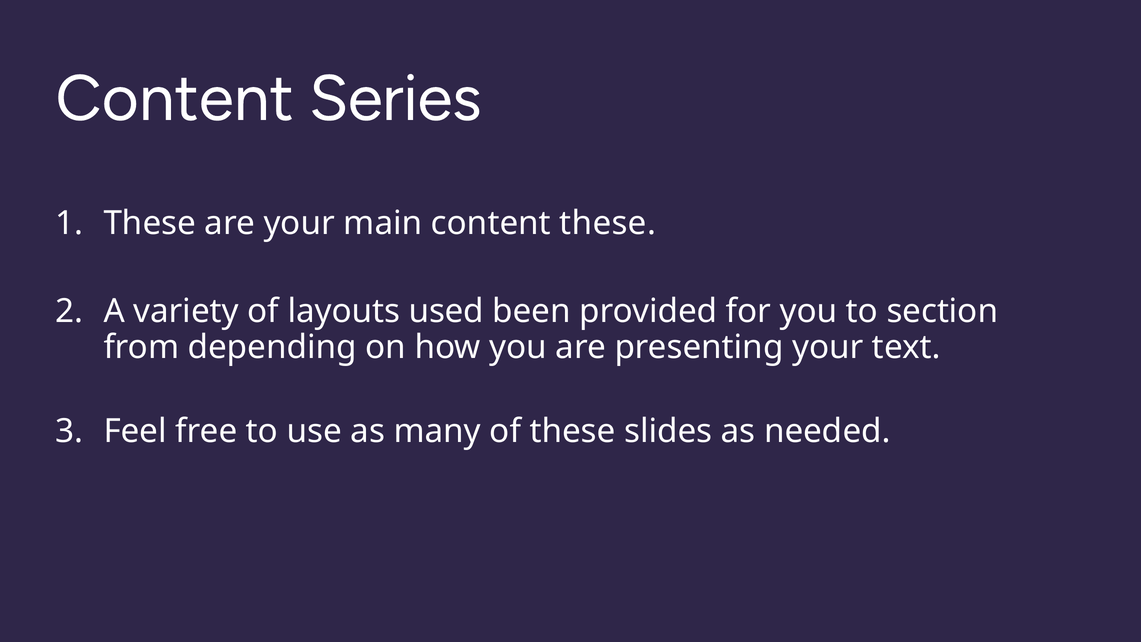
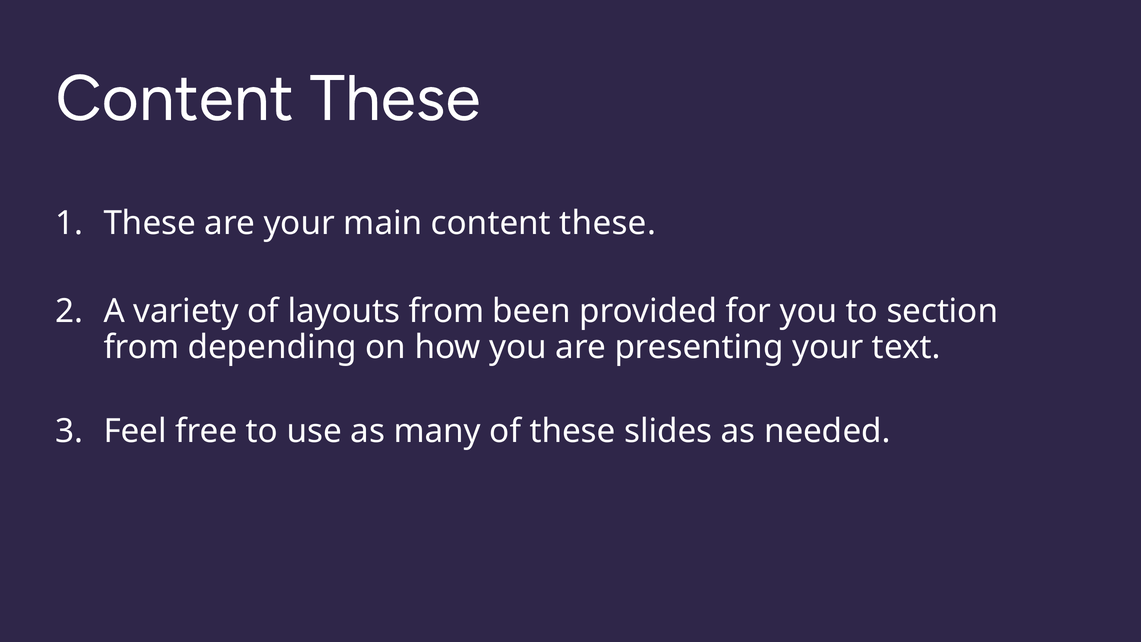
Series: Series -> These (395, 99)
layouts used: used -> from (446, 311)
